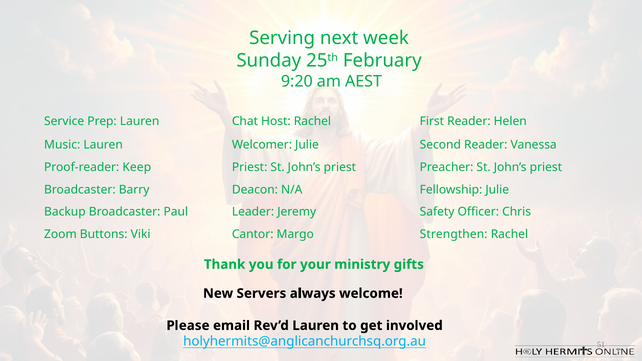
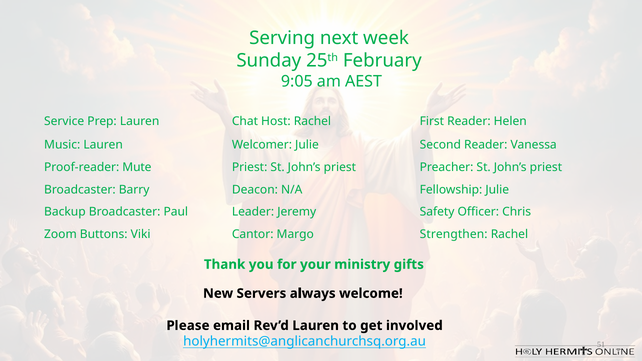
9:20: 9:20 -> 9:05 (297, 81)
Keep: Keep -> Mute (137, 167)
